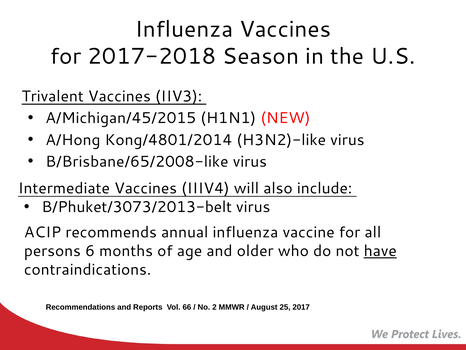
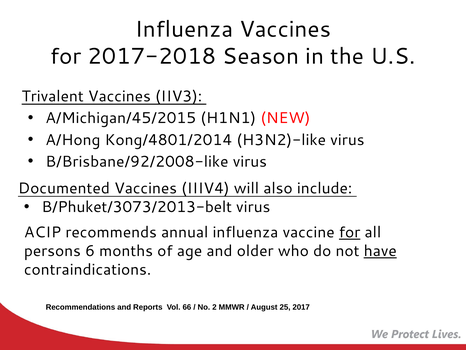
B/Brisbane/65/2008-like: B/Brisbane/65/2008-like -> B/Brisbane/92/2008-like (137, 161)
Intermediate: Intermediate -> Documented (64, 188)
for underline: none -> present (350, 232)
